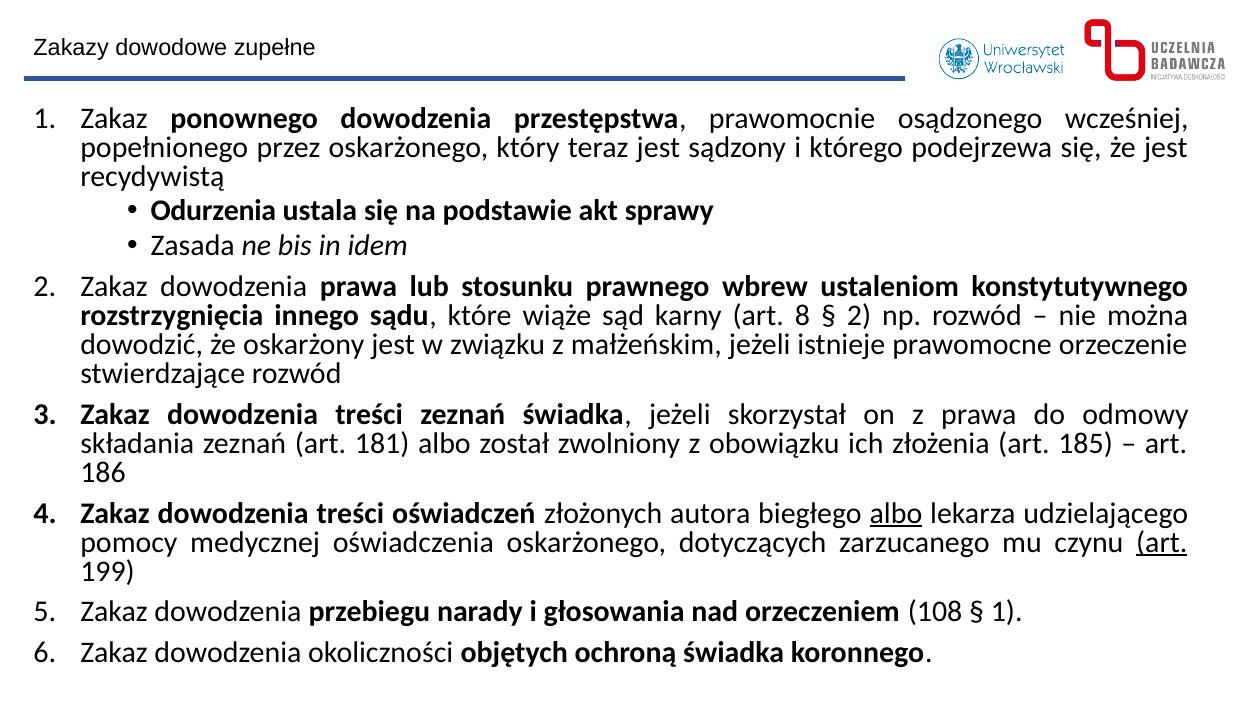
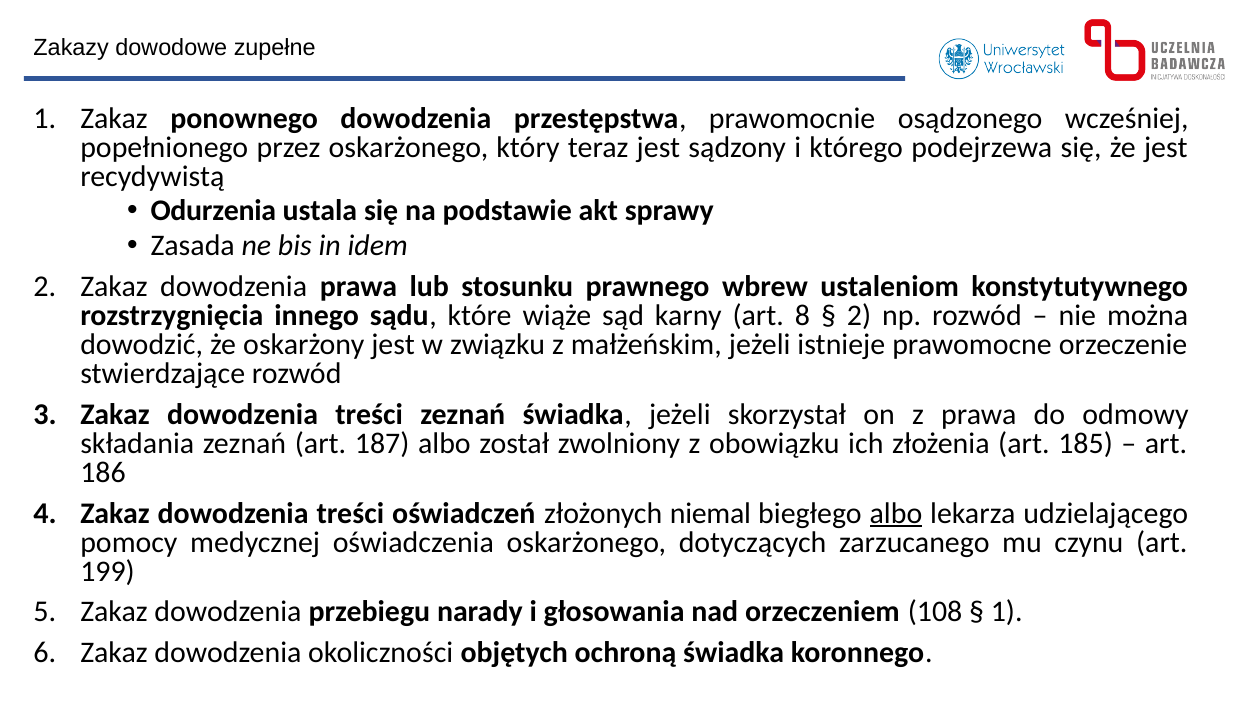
181: 181 -> 187 (382, 444)
autora: autora -> niemal (710, 514)
art underline: present -> none (1162, 543)
